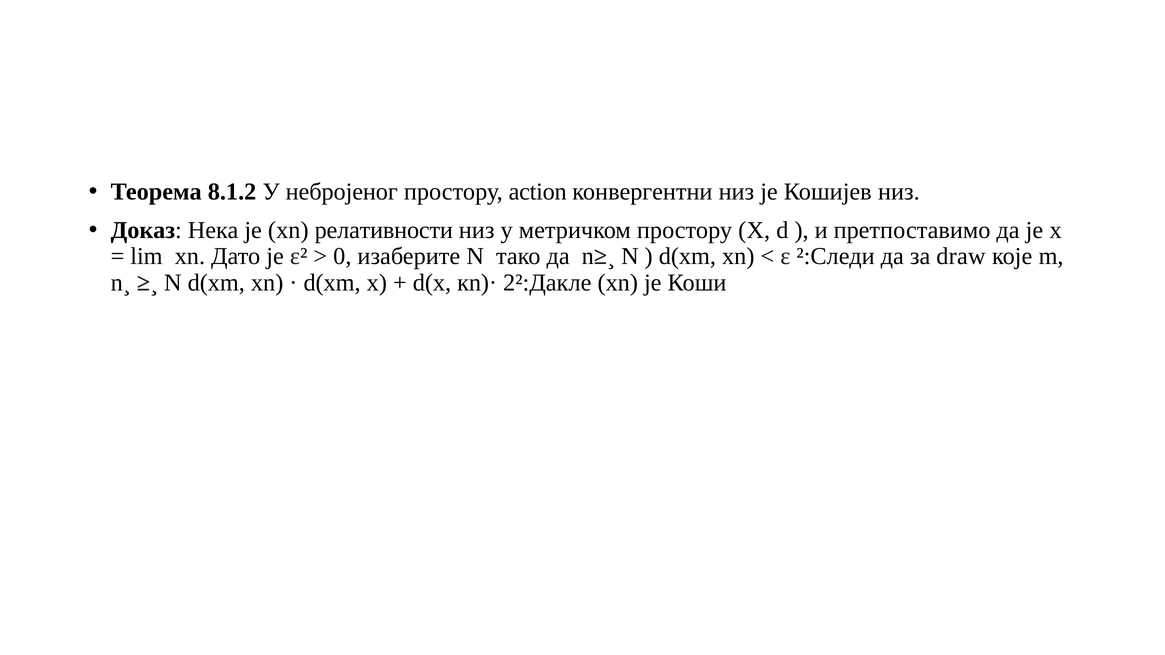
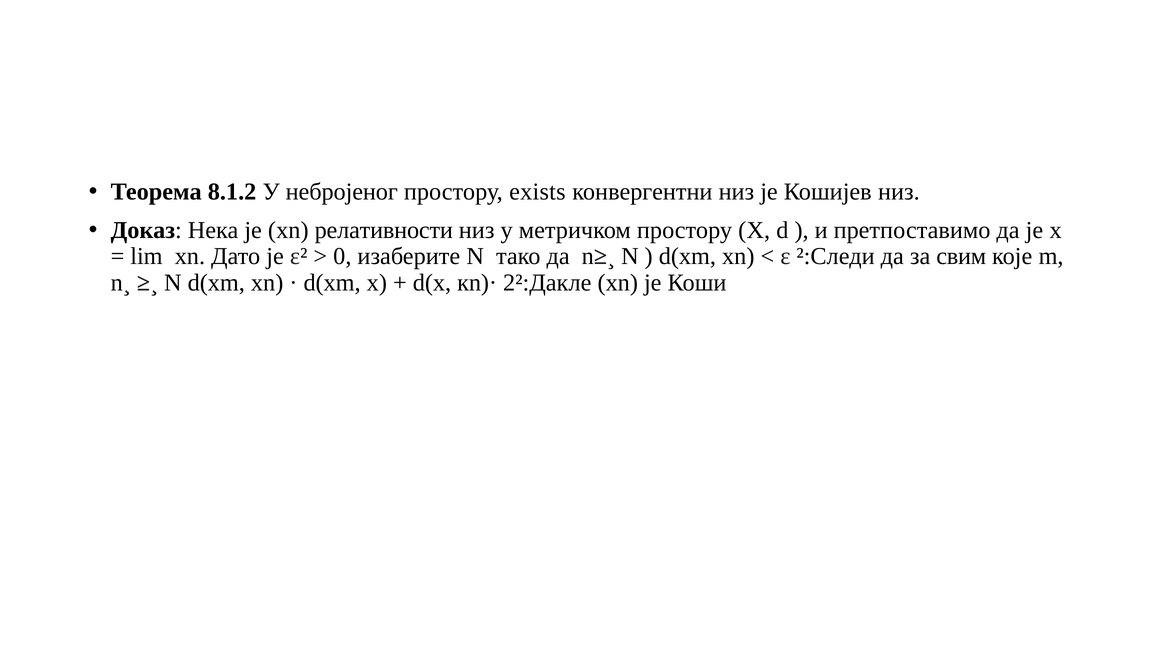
action: action -> exists (537, 192)
draw: draw -> свим (961, 256)
